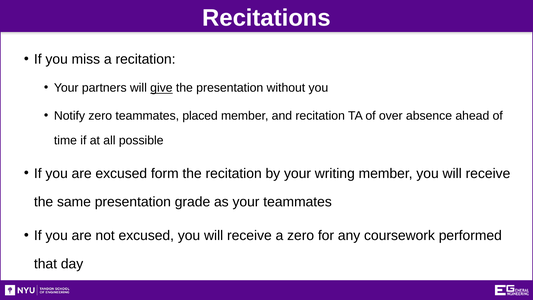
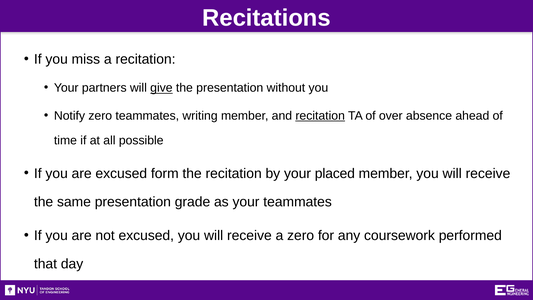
placed: placed -> writing (200, 116)
recitation underline: none -> present (320, 116)
writing: writing -> placed (335, 173)
